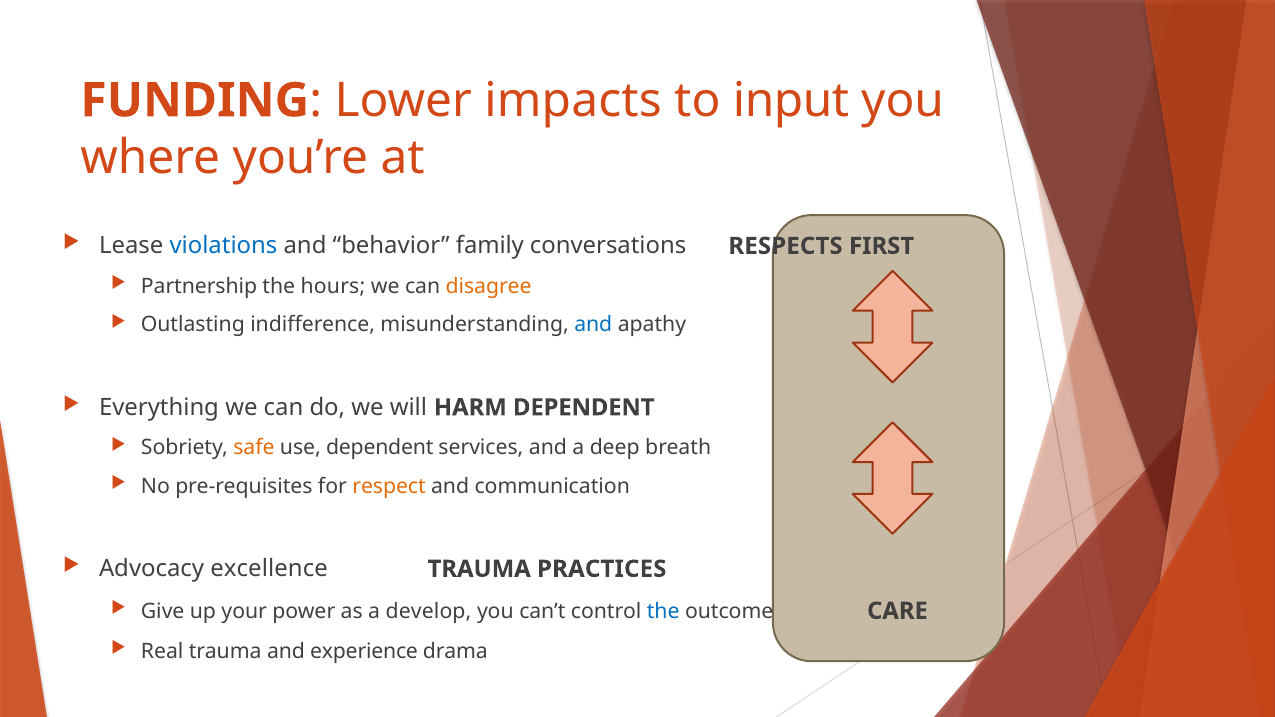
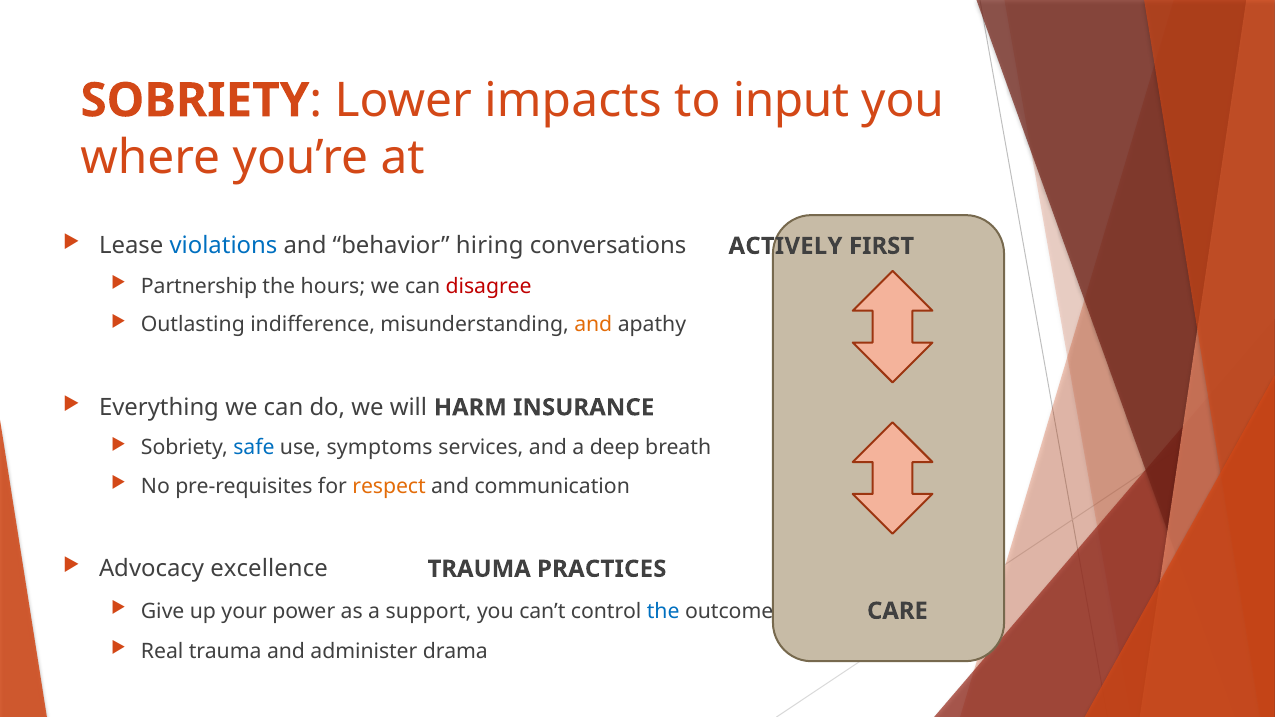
FUNDING: FUNDING -> SOBRIETY (195, 101)
family: family -> hiring (490, 246)
RESPECTS: RESPECTS -> ACTIVELY (785, 246)
disagree colour: orange -> red (489, 286)
and colour: blue -> orange (593, 325)
HARM DEPENDENT: DEPENDENT -> INSURANCE (584, 408)
safe colour: orange -> blue (254, 448)
use dependent: dependent -> symptoms (380, 448)
develop: develop -> support (428, 612)
experience: experience -> administer (364, 651)
